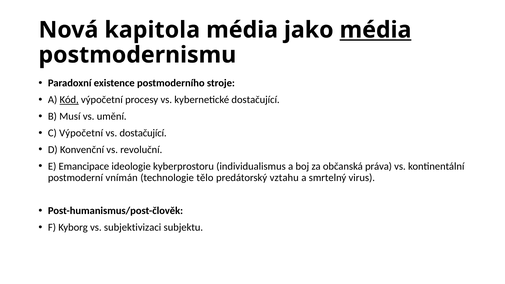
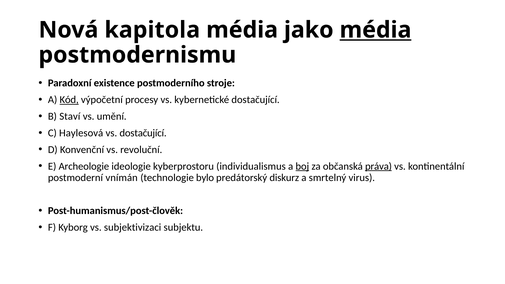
Musí: Musí -> Staví (70, 116)
C Výpočetní: Výpočetní -> Haylesová (81, 133)
Emancipace: Emancipace -> Archeologie (84, 166)
boj underline: none -> present (302, 166)
práva underline: none -> present (379, 166)
tělo: tělo -> bylo (205, 178)
vztahu: vztahu -> diskurz (284, 178)
